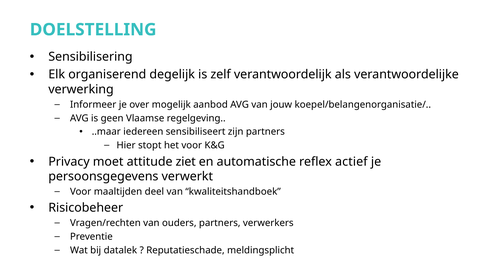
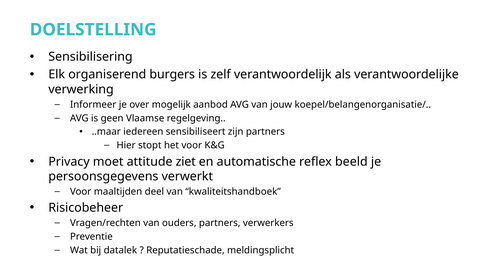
degelijk: degelijk -> burgers (172, 75)
actief: actief -> beeld (351, 162)
